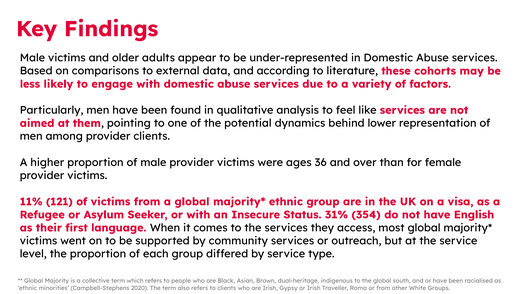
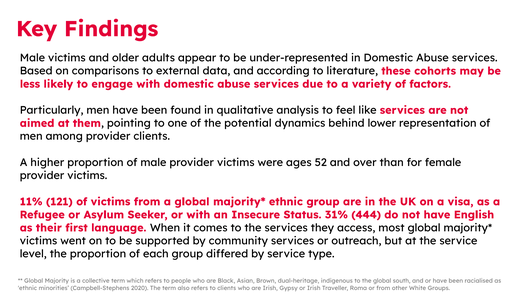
36: 36 -> 52 (321, 162)
354: 354 -> 444 (366, 214)
